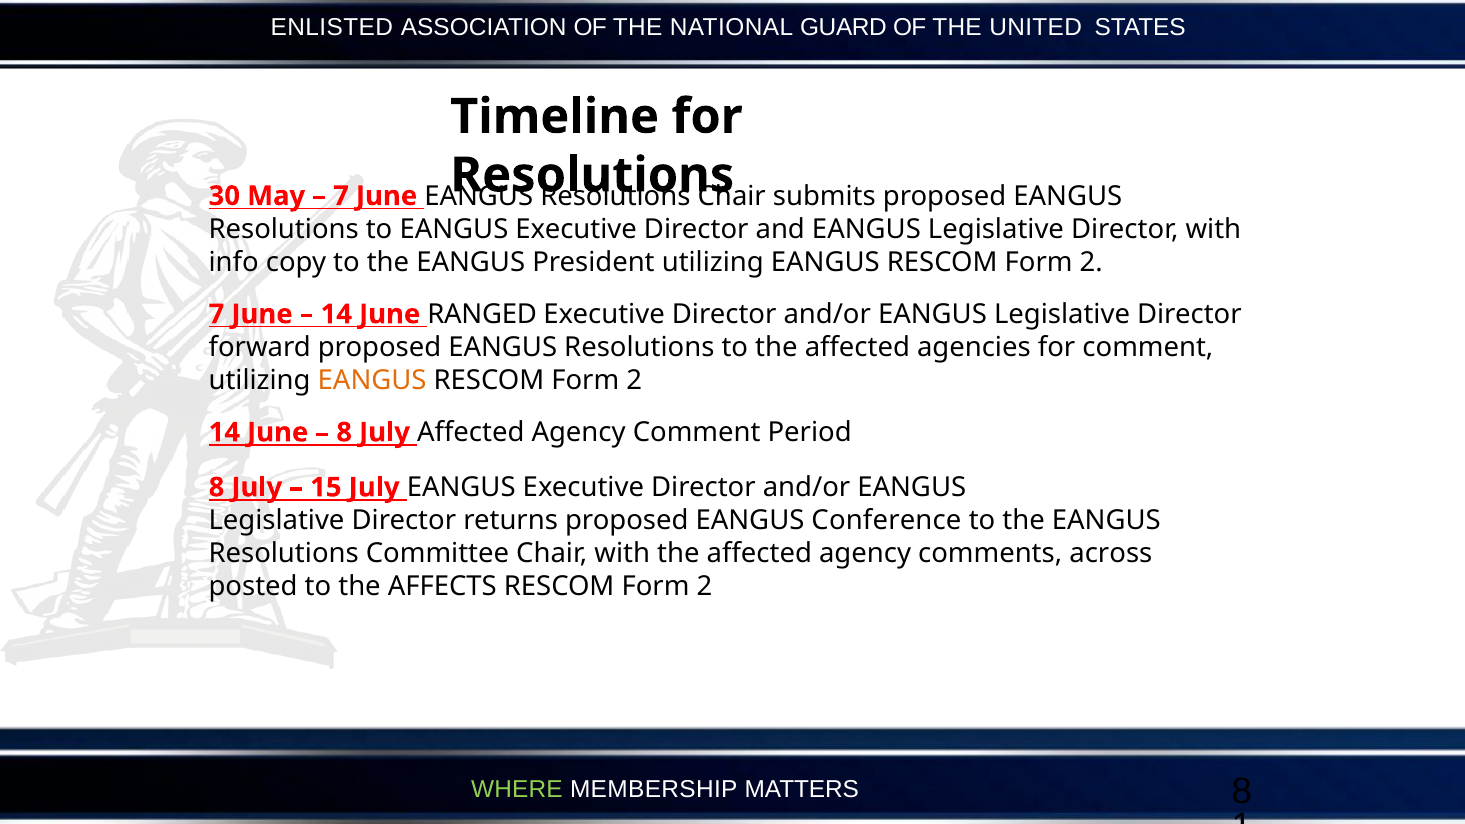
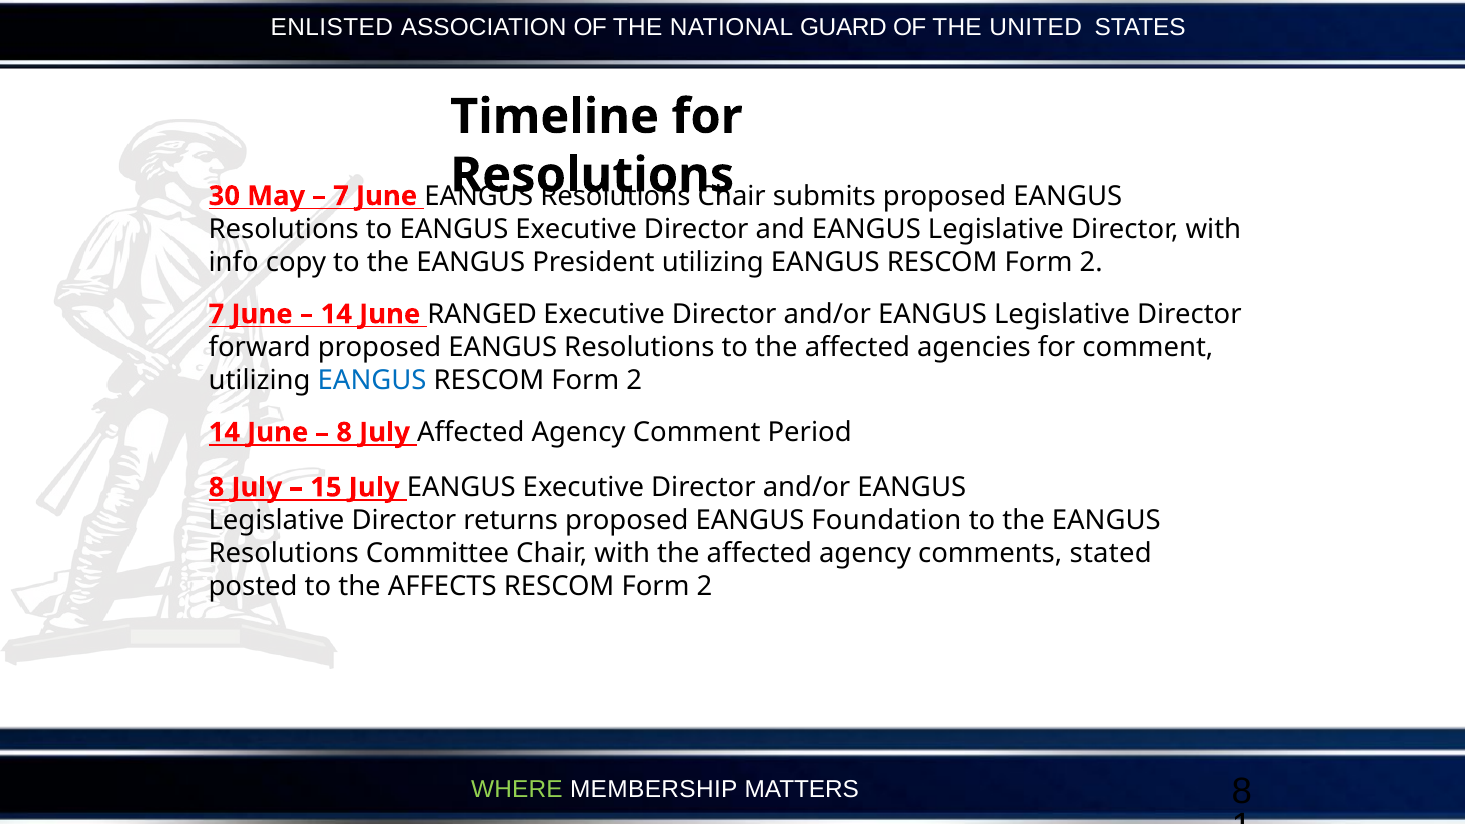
EANGUS colour: orange -> blue (372, 380)
Conference: Conference -> Foundation (886, 520)
across: across -> stated (1111, 553)
